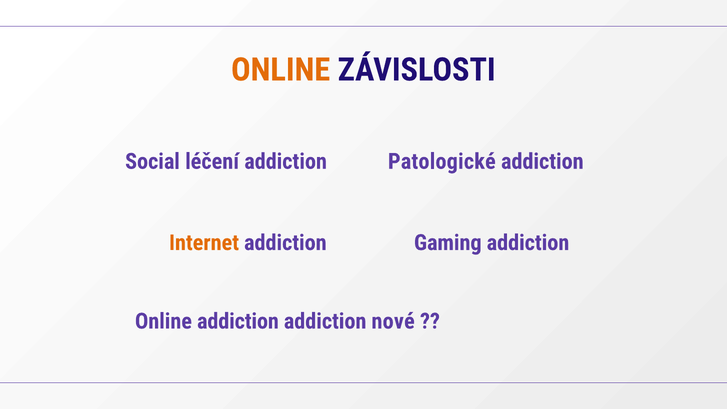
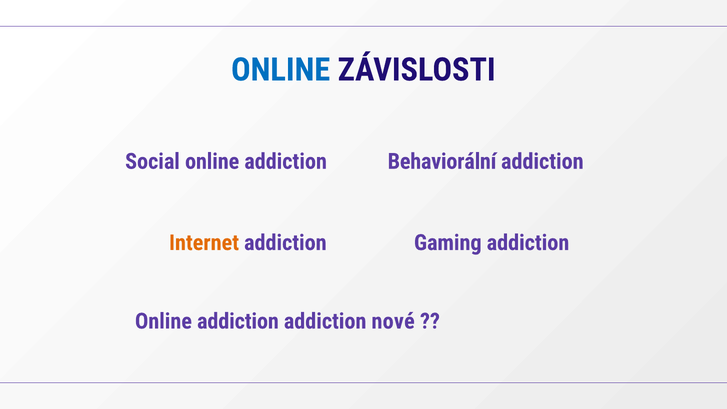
ONLINE colour: orange -> blue (281, 70)
Social léčení: léčení -> online (212, 161)
Patologické: Patologické -> Behaviorální (442, 161)
